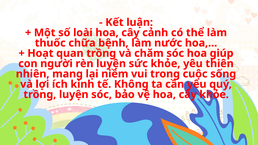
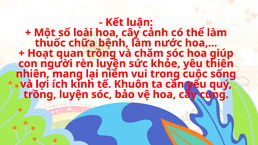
Không: Không -> Khuôn (131, 84)
cây khỏe: khỏe -> cung (214, 95)
